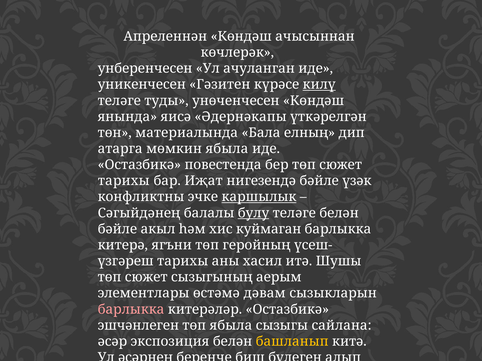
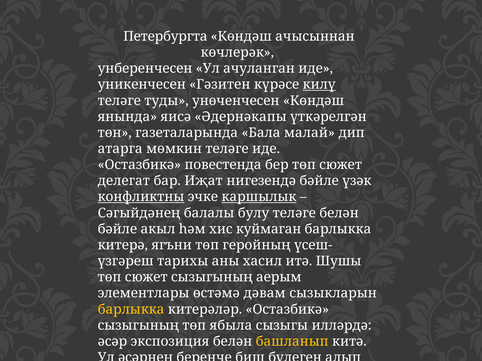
Апреленнән: Апреленнән -> Петербургта (165, 36)
материалында: материалында -> газеталарында (187, 133)
елның: елның -> малай (309, 133)
мөмкин ябыла: ябыла -> теләге (227, 149)
тарихы: тарихы -> делегат (124, 181)
конфликтны underline: none -> present (141, 197)
булу underline: present -> none (253, 213)
барлыкка colour: pink -> yellow (131, 310)
эшчәнлеген: эшчәнлеген -> сызыгының (138, 326)
сайлана: сайлана -> илләрдә (342, 326)
